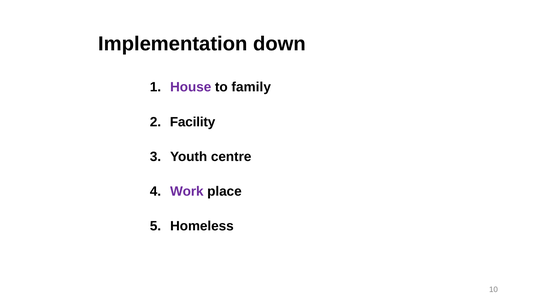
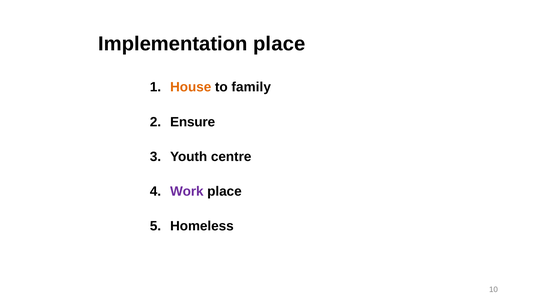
Implementation down: down -> place (279, 44)
House colour: purple -> orange (191, 87)
Facility: Facility -> Ensure (193, 122)
